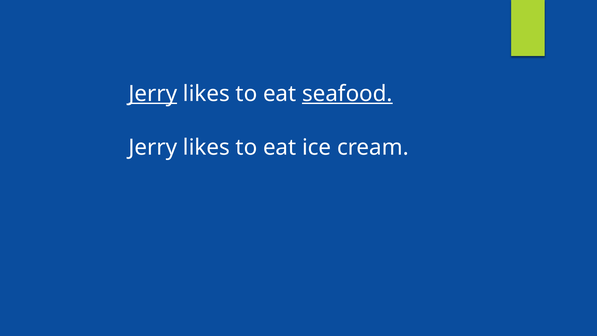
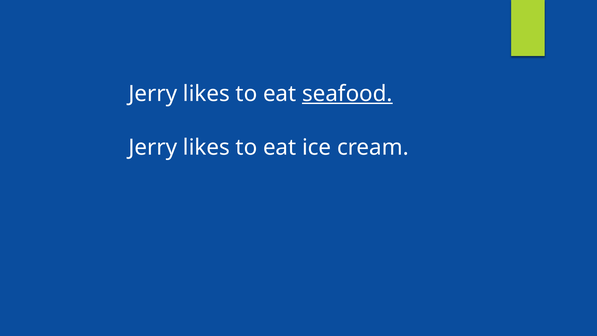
Jerry underline: present -> none (153, 94)
